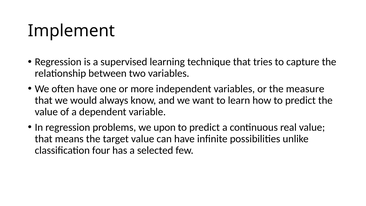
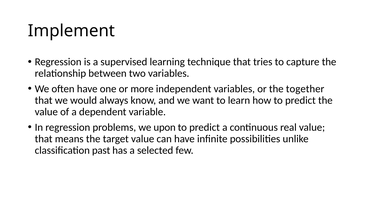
measure: measure -> together (305, 89)
four: four -> past (101, 150)
